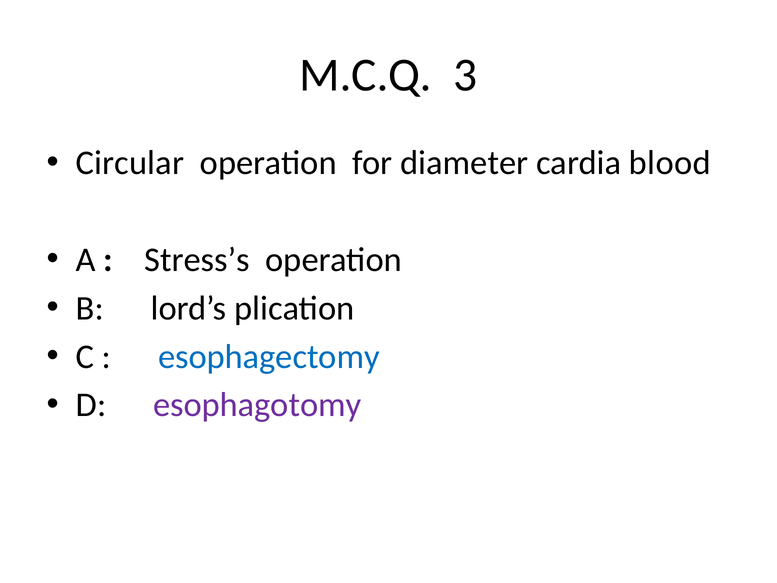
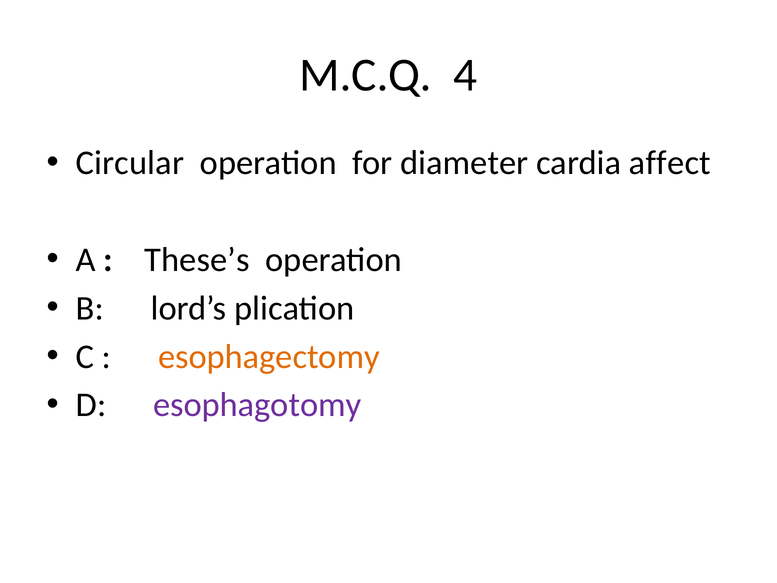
3: 3 -> 4 (465, 75)
blood: blood -> affect (670, 163)
Stress’s: Stress’s -> These’s (197, 260)
esophagectomy colour: blue -> orange (269, 356)
